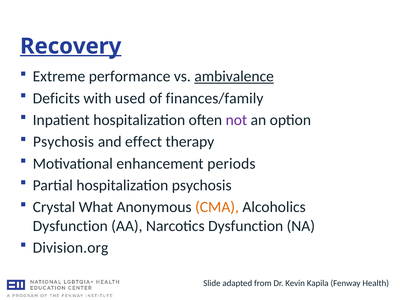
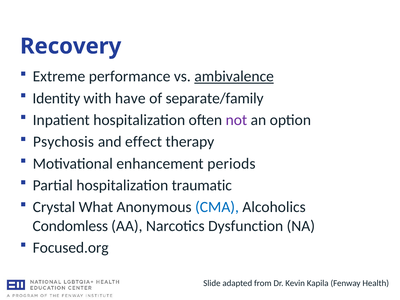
Recovery underline: present -> none (71, 46)
Deficits: Deficits -> Identity (56, 98)
used: used -> have (130, 98)
finances/family: finances/family -> separate/family (215, 98)
hospitalization psychosis: psychosis -> traumatic (202, 185)
CMA colour: orange -> blue (217, 207)
Dysfunction: Dysfunction -> Condomless (70, 226)
Division.org: Division.org -> Focused.org (71, 248)
